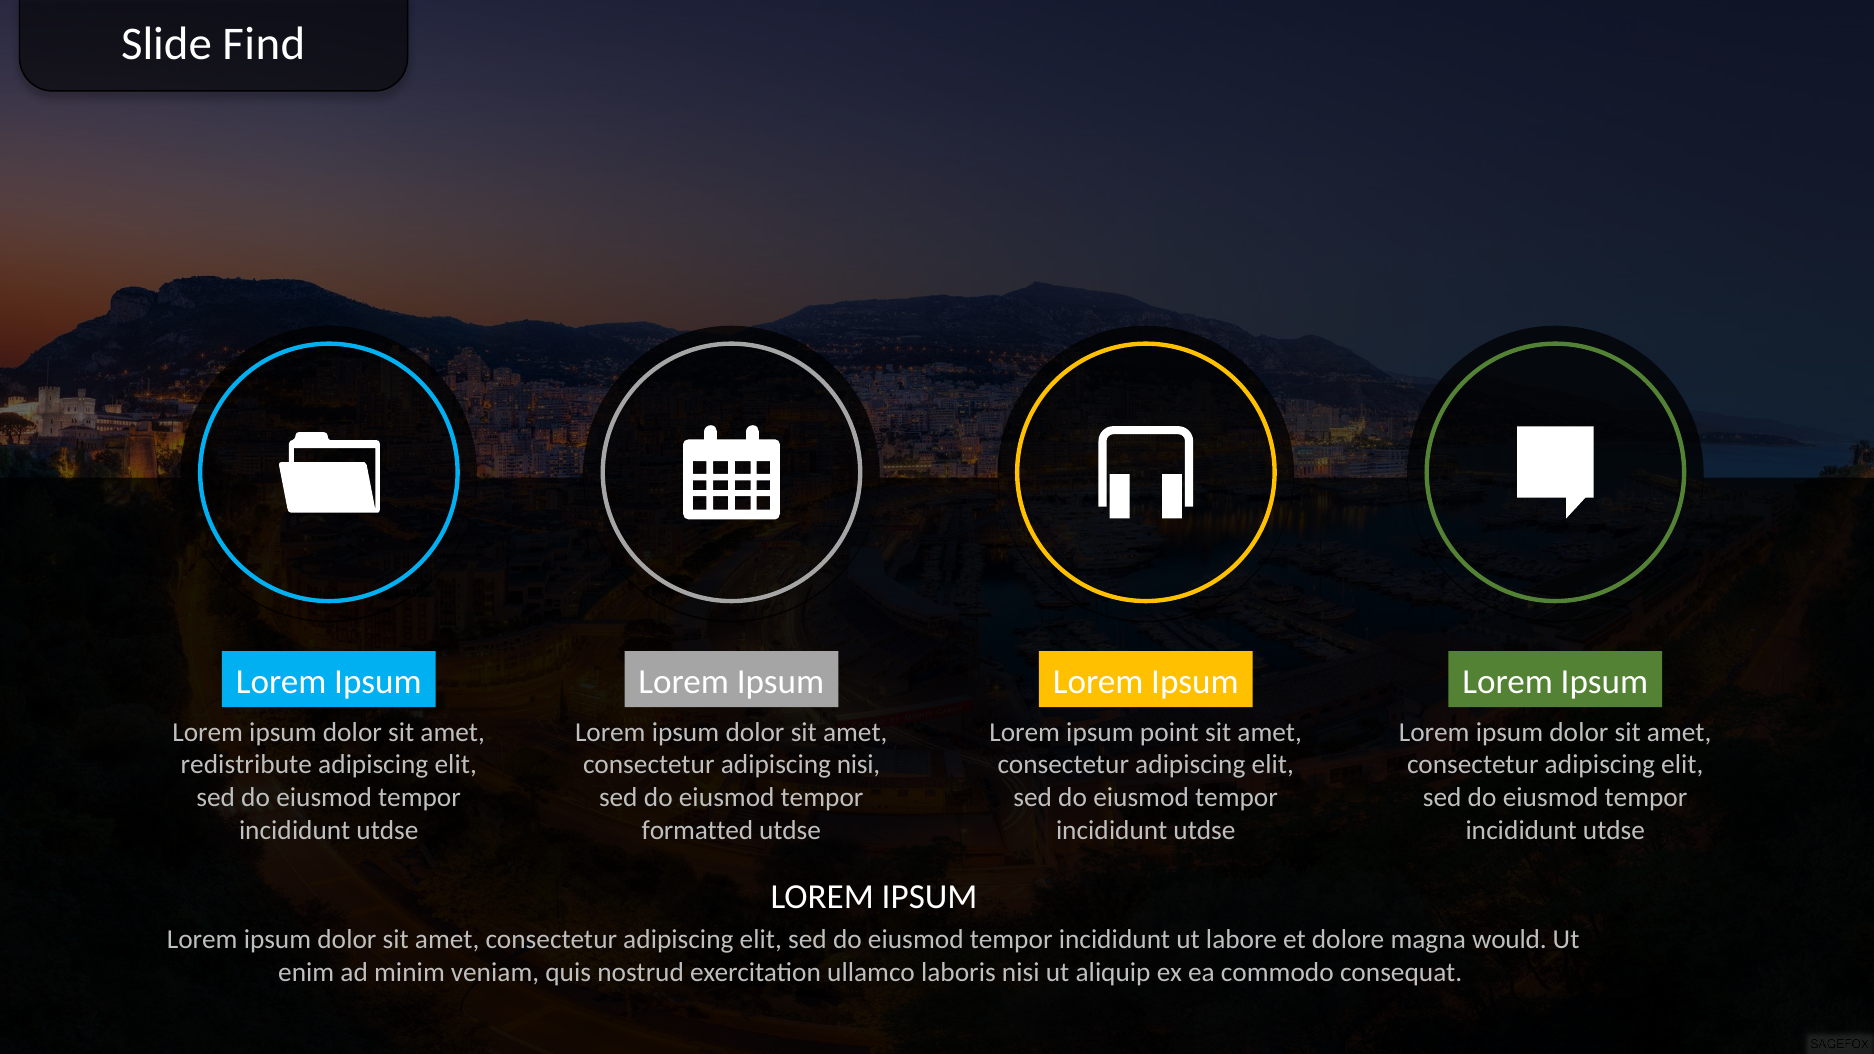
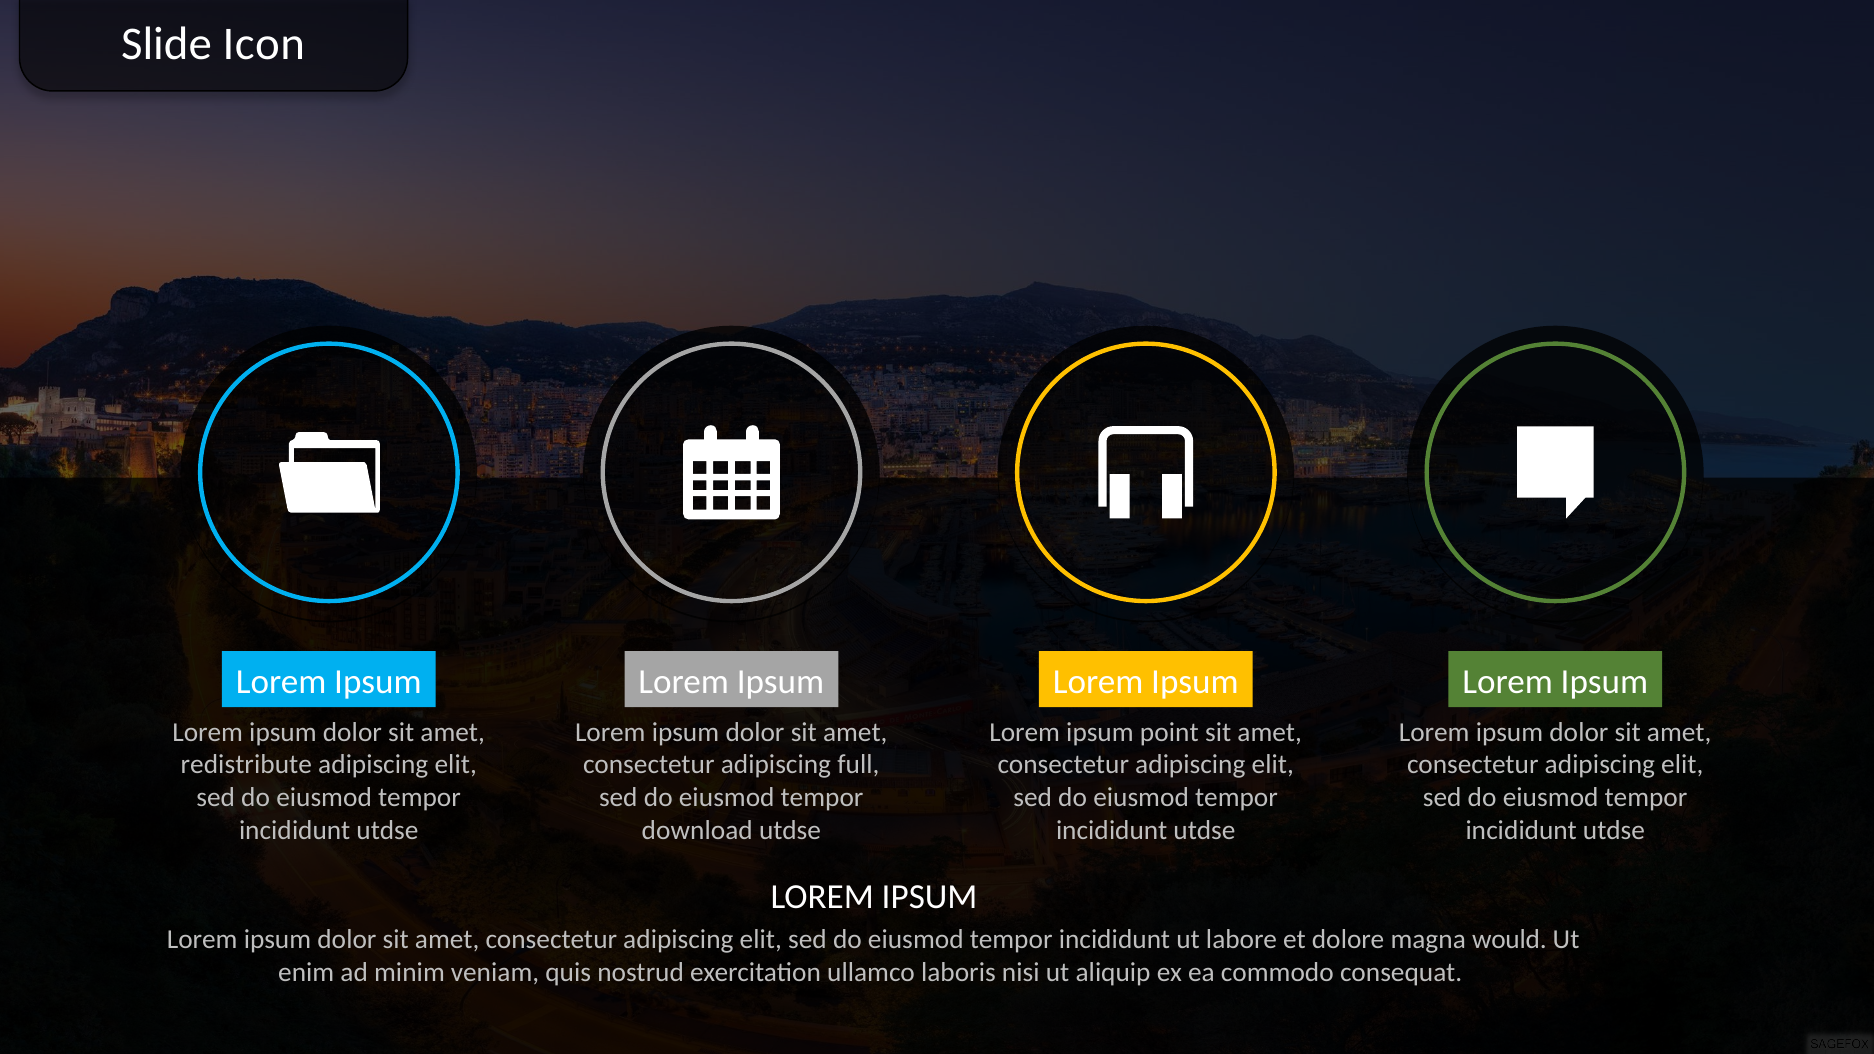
Find: Find -> Icon (264, 44)
adipiscing nisi: nisi -> full (858, 765)
formatted: formatted -> download (697, 831)
